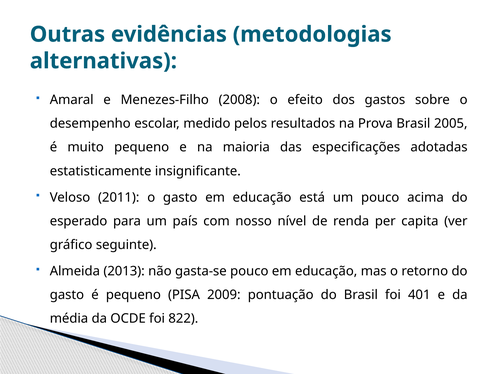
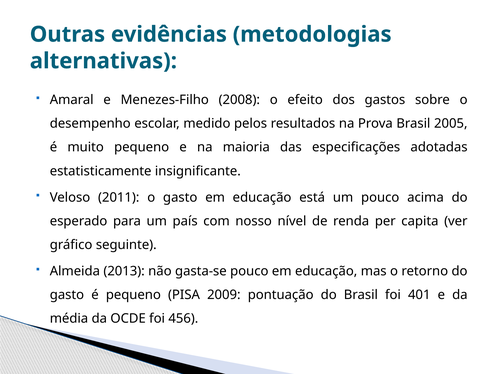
822: 822 -> 456 (183, 318)
